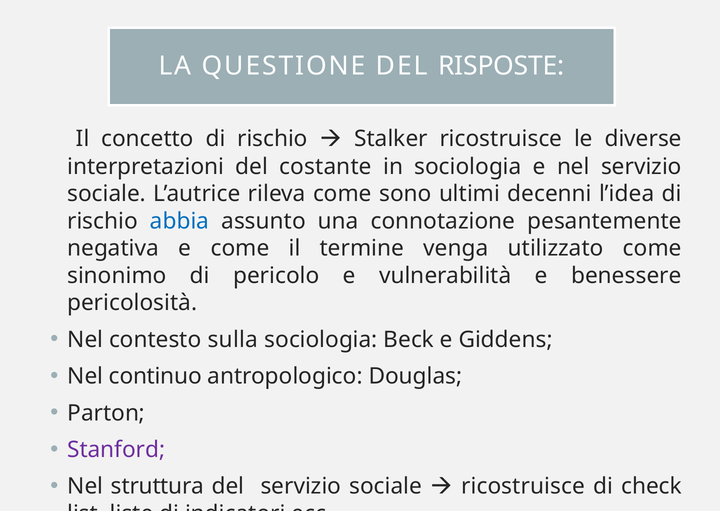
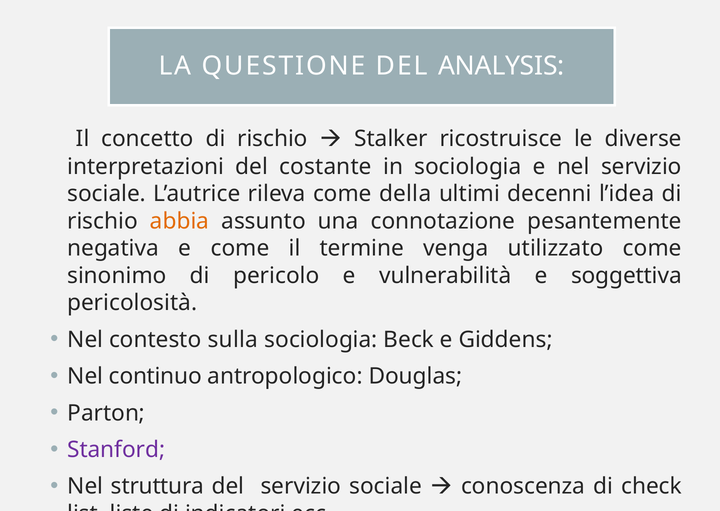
RISPOSTE: RISPOSTE -> ANALYSIS (501, 66)
sono: sono -> della (405, 194)
abbia colour: blue -> orange (180, 221)
benessere: benessere -> soggettiva (626, 275)
ricostruisce: ricostruisce -> conoscenza (523, 486)
